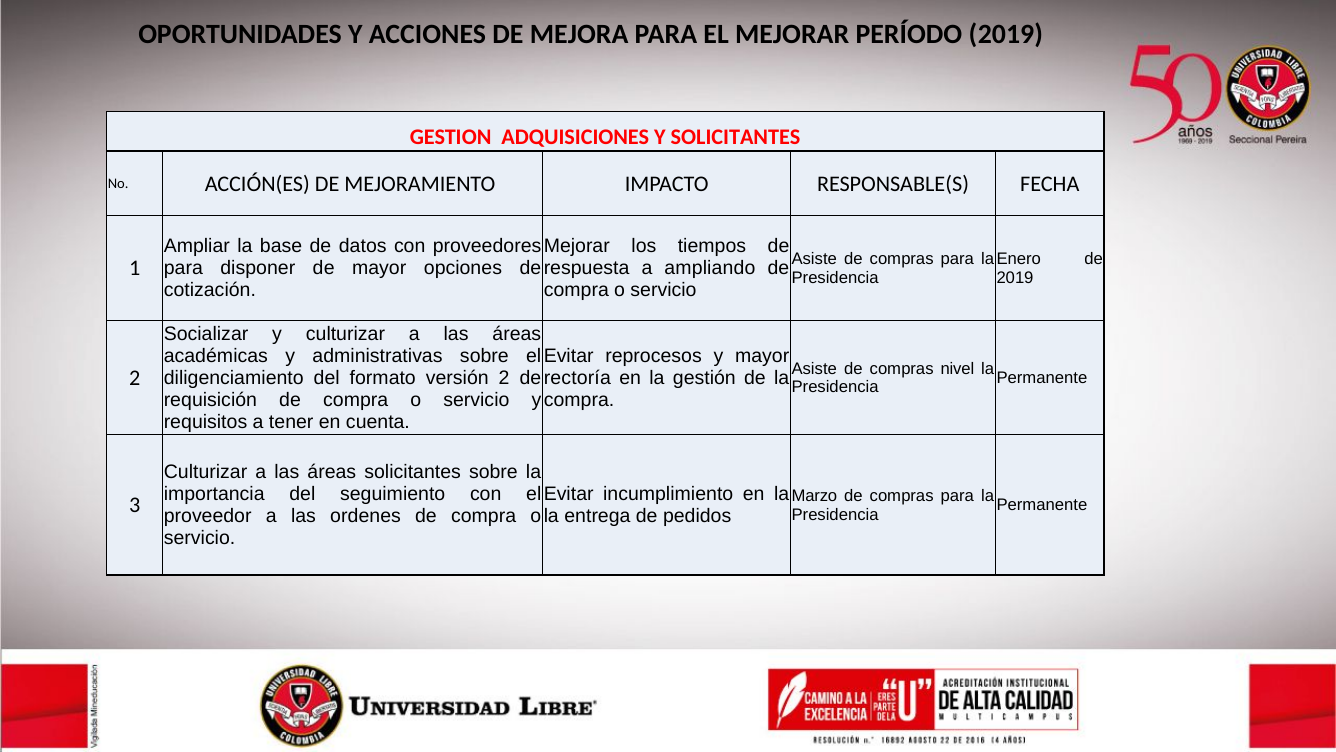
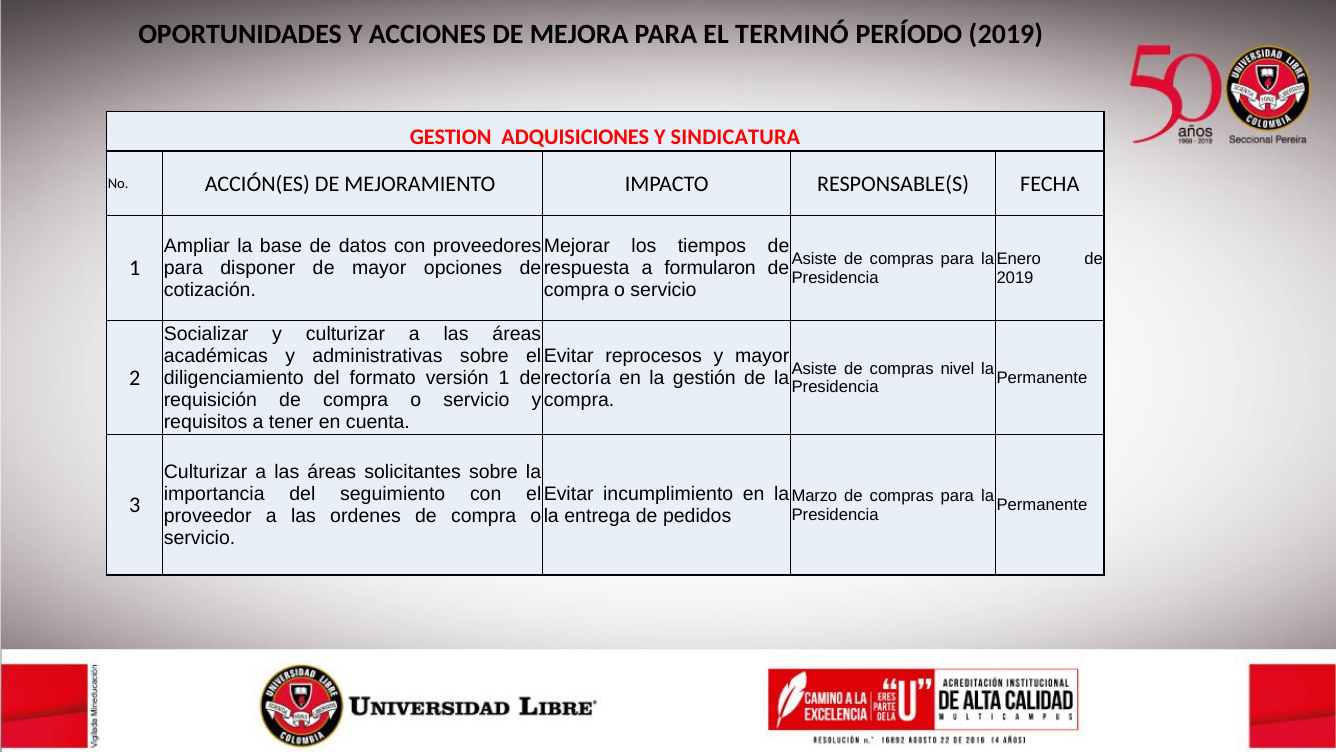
EL MEJORAR: MEJORAR -> TERMINÓ (792, 34)
Y SOLICITANTES: SOLICITANTES -> SINDICATURA (735, 138)
ampliando: ampliando -> formularon (710, 268)
versión 2: 2 -> 1 (504, 378)
